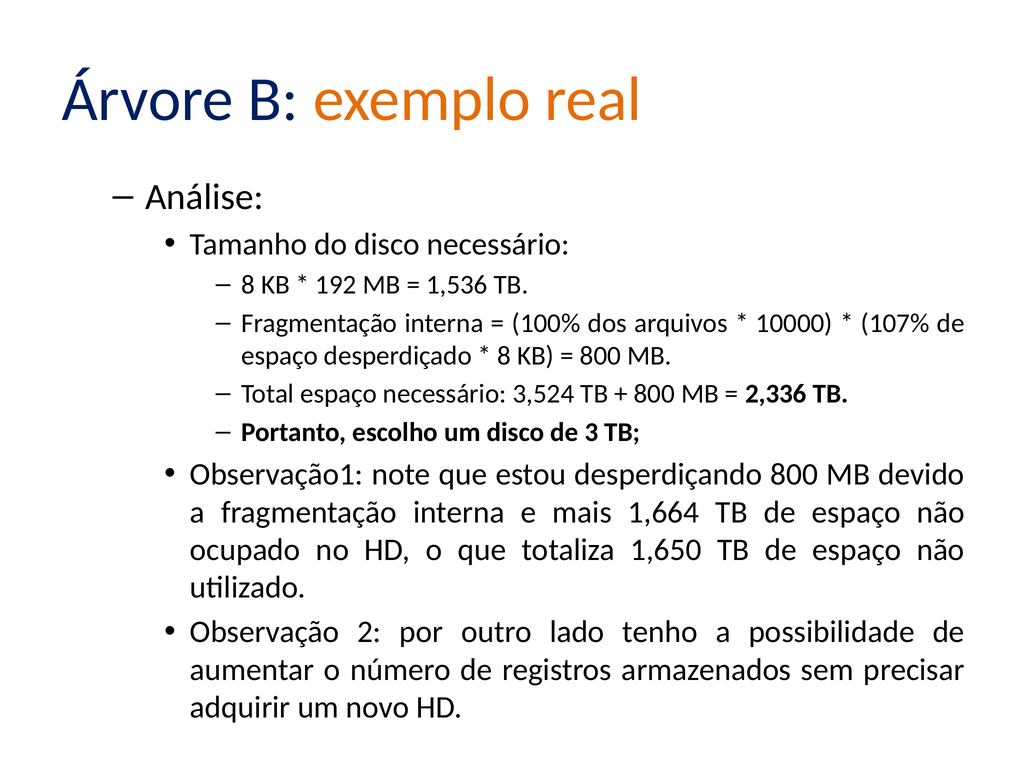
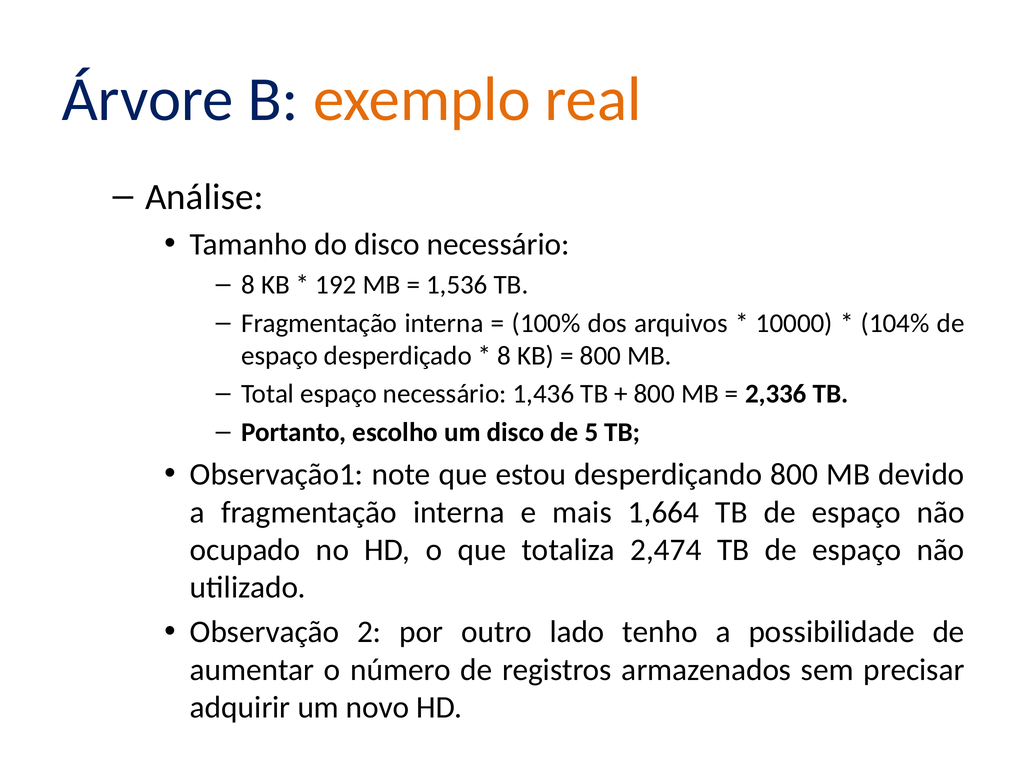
107%: 107% -> 104% (895, 323)
3,524: 3,524 -> 1,436 (543, 394)
3: 3 -> 5 (591, 432)
1,650: 1,650 -> 2,474 (666, 549)
